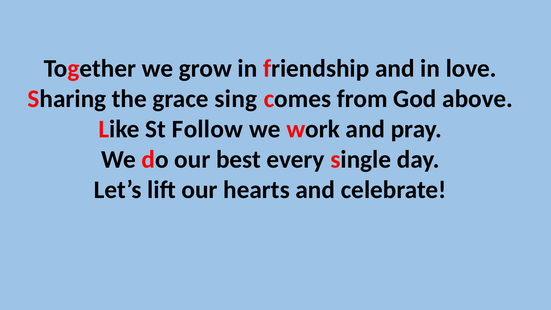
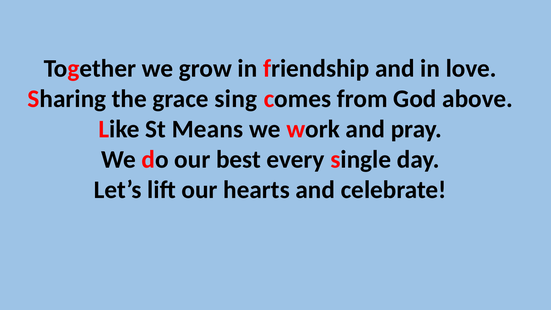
Follow: Follow -> Means (207, 129)
